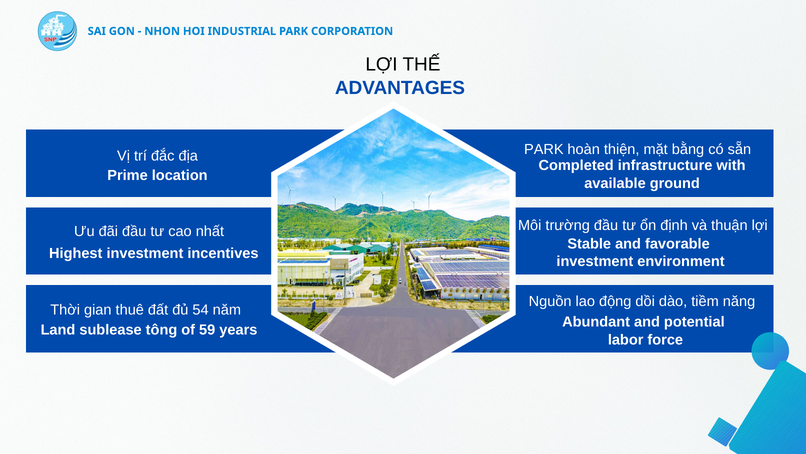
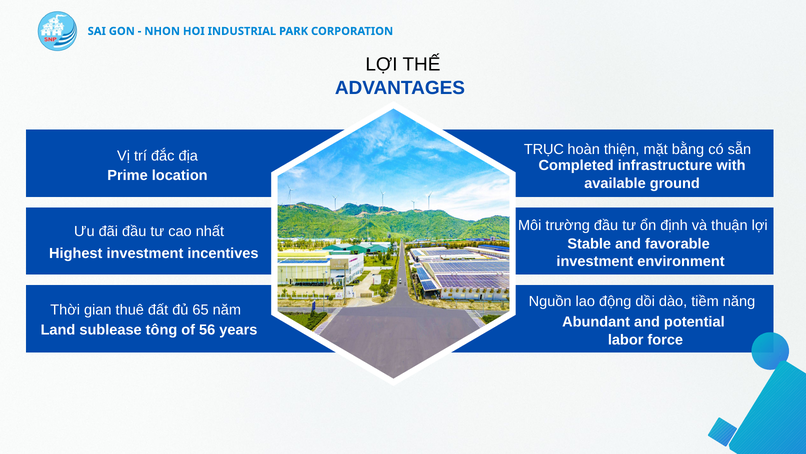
PARK: PARK -> TRỤC (544, 149)
54: 54 -> 65 (201, 310)
59: 59 -> 56 (207, 329)
